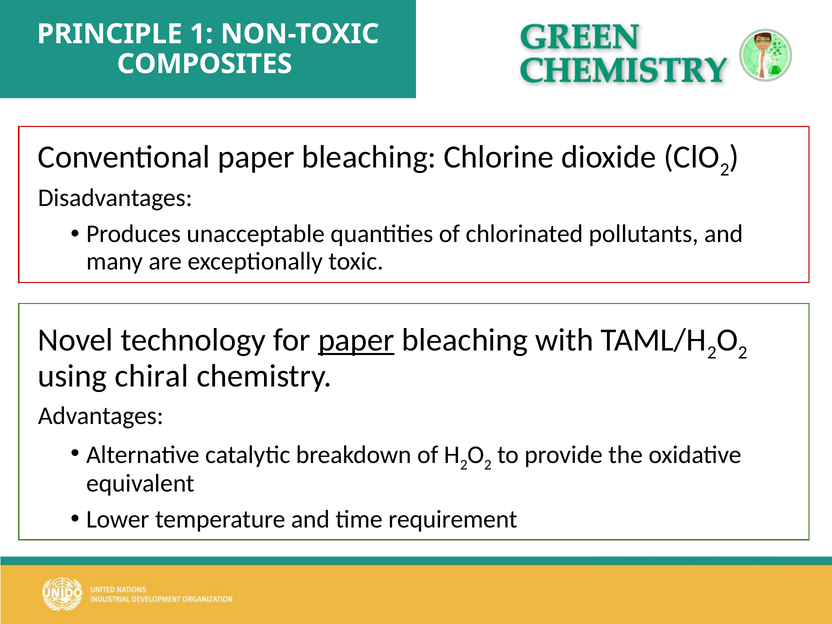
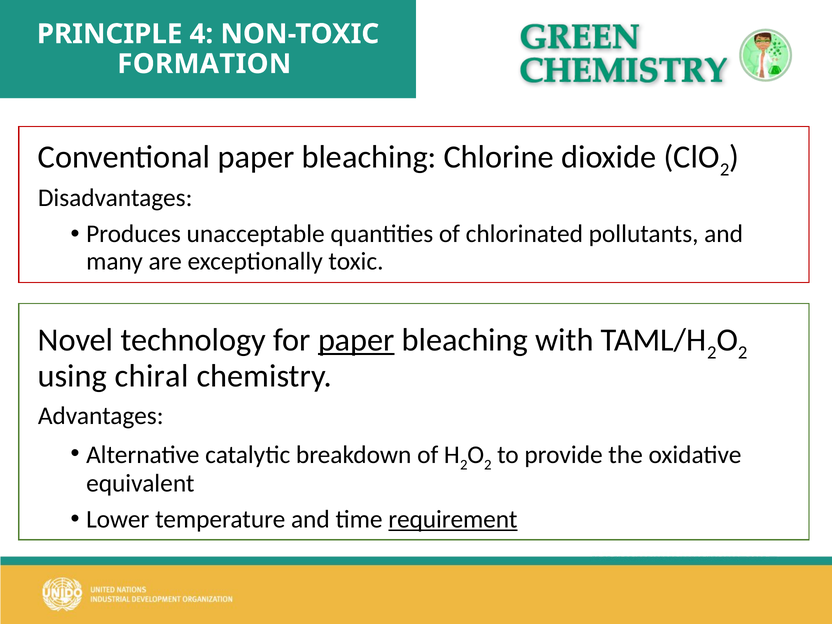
1: 1 -> 4 (201, 34)
COMPOSITES: COMPOSITES -> FORMATION (204, 64)
requirement underline: none -> present (453, 519)
